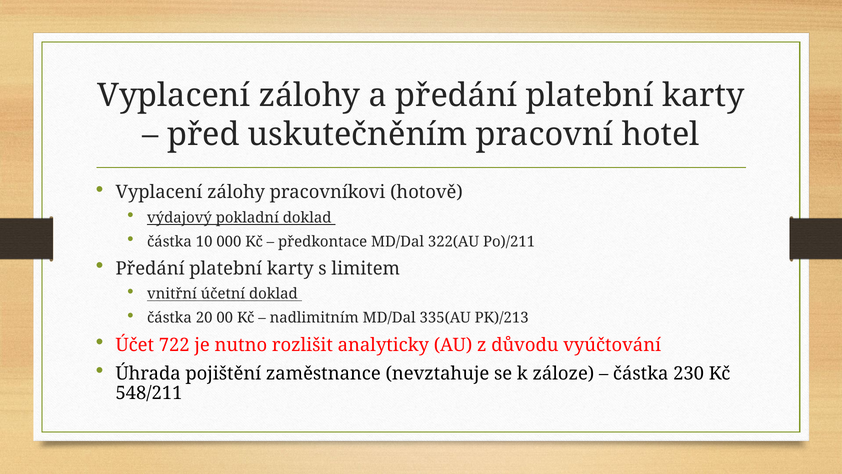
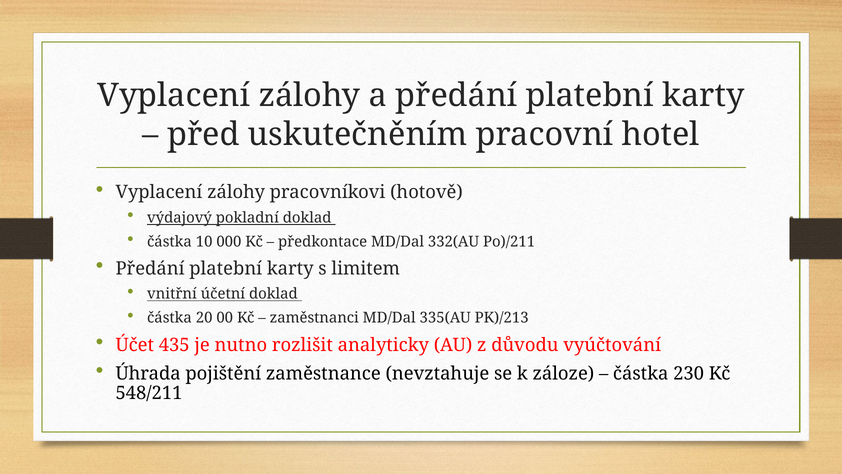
322(AU: 322(AU -> 332(AU (454, 241)
nadlimitním: nadlimitním -> zaměstnanci (314, 318)
722: 722 -> 435 (174, 345)
